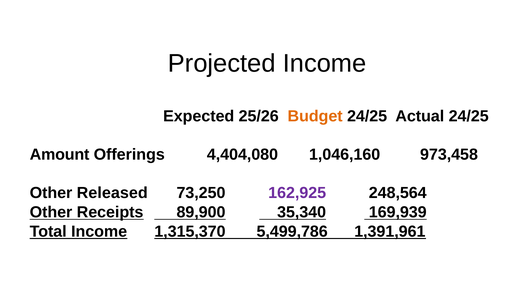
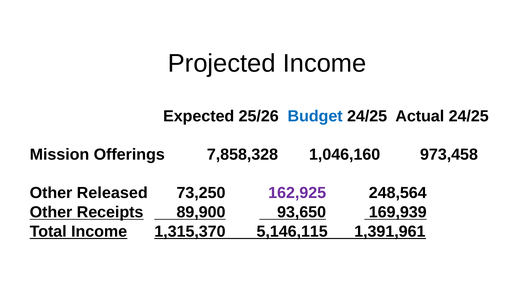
Budget colour: orange -> blue (315, 116)
Amount: Amount -> Mission (59, 155)
4,404,080: 4,404,080 -> 7,858,328 (242, 155)
35,340: 35,340 -> 93,650 (302, 212)
5,499,786: 5,499,786 -> 5,146,115 (292, 232)
